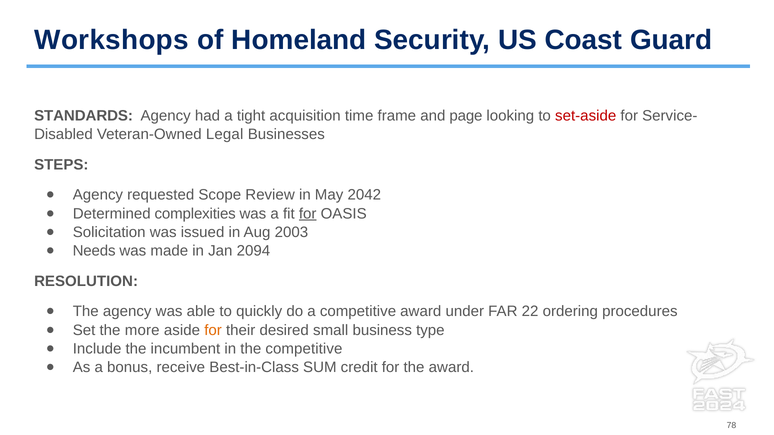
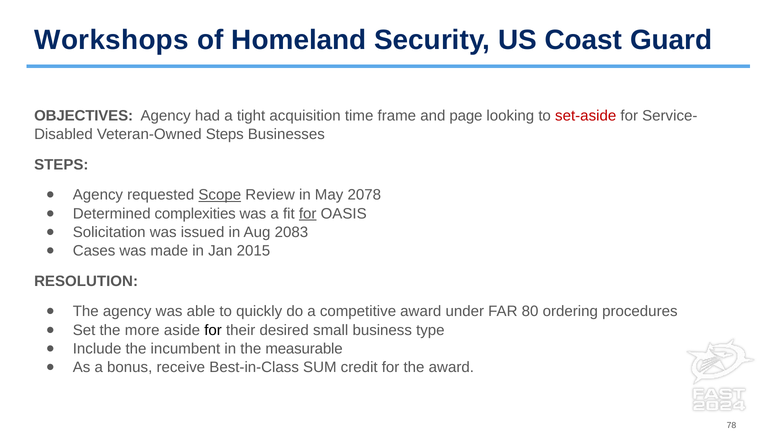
STANDARDS: STANDARDS -> OBJECTIVES (84, 116)
Veteran-Owned Legal: Legal -> Steps (225, 135)
Scope underline: none -> present (220, 195)
2042: 2042 -> 2078 (364, 195)
2003: 2003 -> 2083 (291, 233)
Needs: Needs -> Cases (94, 251)
2094: 2094 -> 2015 (253, 251)
22: 22 -> 80 (530, 312)
for colour: orange -> black (213, 330)
the competitive: competitive -> measurable (304, 349)
